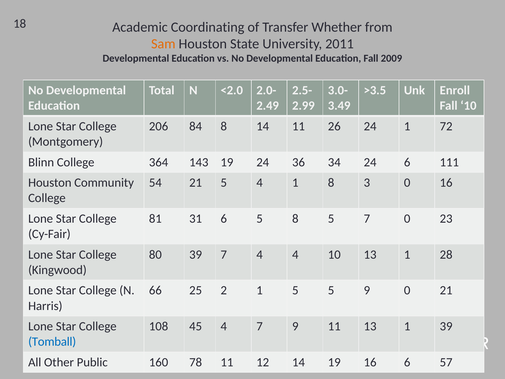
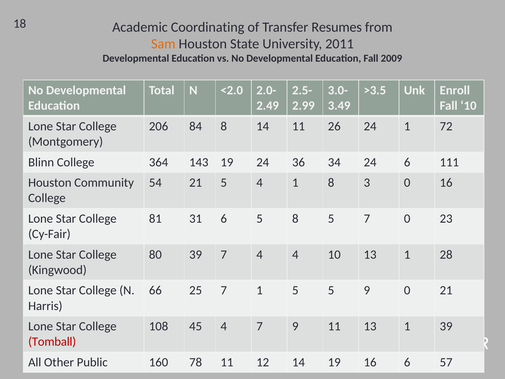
Whether: Whether -> Resumes (337, 27)
25 2: 2 -> 7 (224, 290)
Tomball colour: blue -> red (52, 342)
